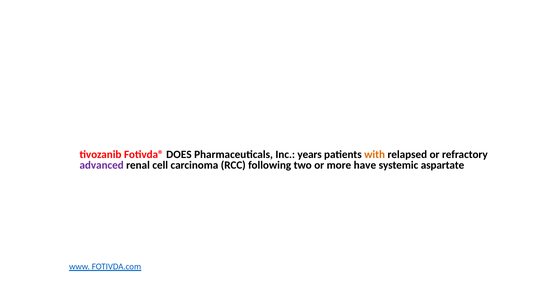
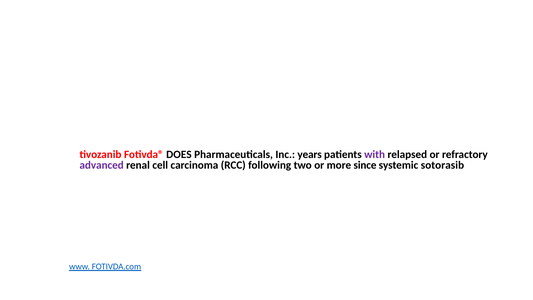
with colour: orange -> purple (375, 154)
have: have -> since (365, 165)
aspartate: aspartate -> sotorasib (442, 165)
